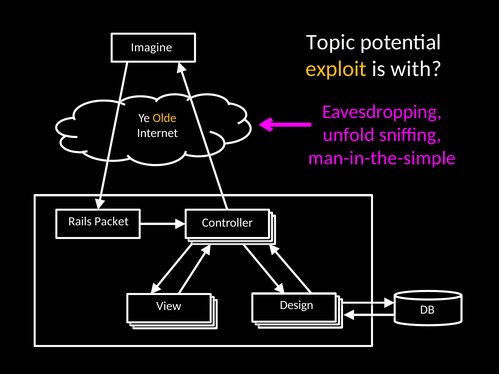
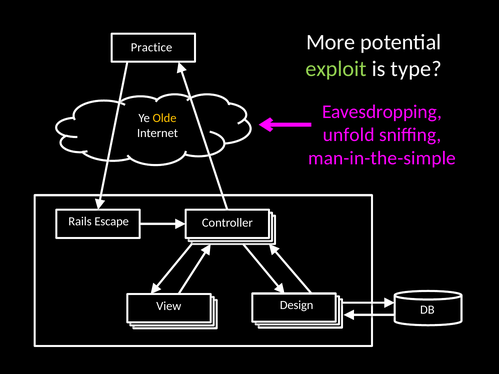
Topic: Topic -> More (331, 42)
Imagine: Imagine -> Practice (152, 47)
exploit colour: yellow -> light green (336, 69)
with: with -> type (416, 69)
Packet: Packet -> Escape (112, 222)
